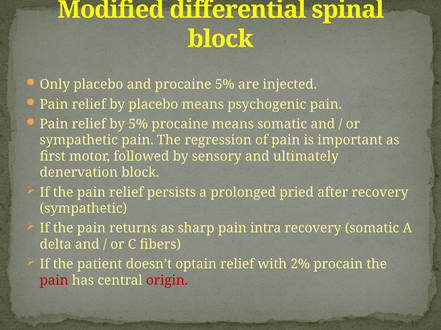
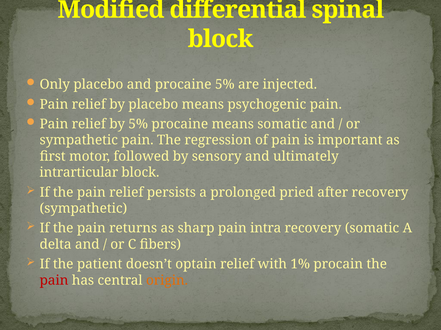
denervation: denervation -> intrarticular (79, 173)
2%: 2% -> 1% (300, 265)
origin colour: red -> orange (167, 281)
